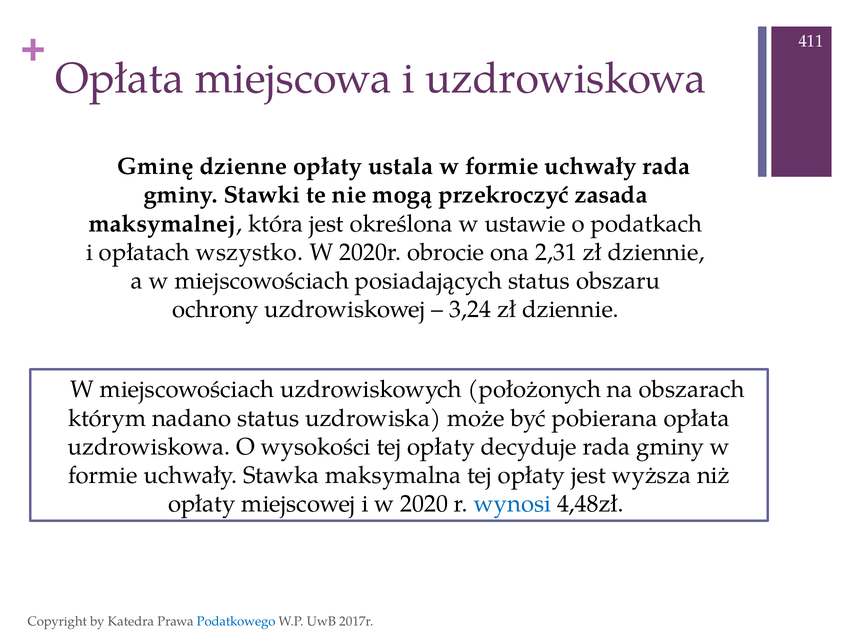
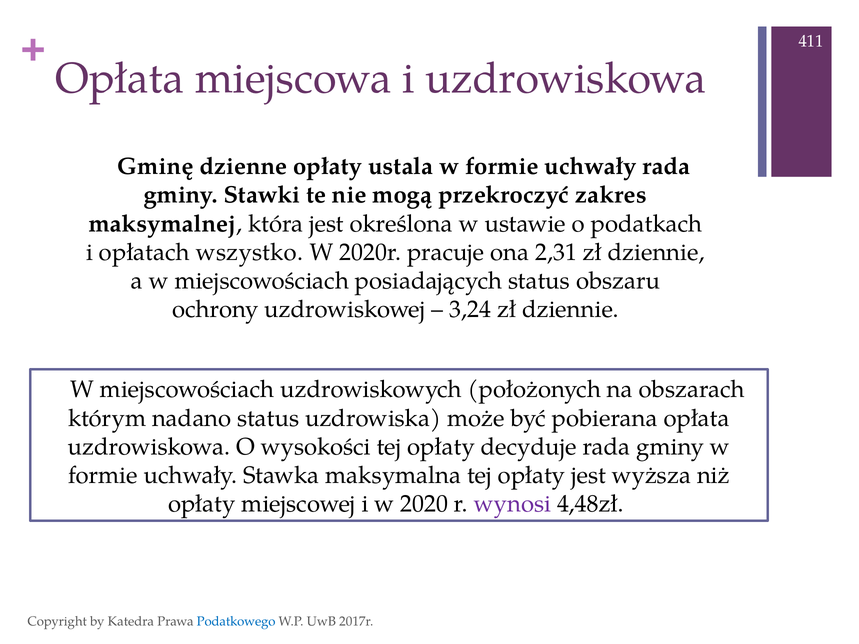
zasada: zasada -> zakres (611, 195)
obrocie: obrocie -> pracuje (446, 252)
wynosi colour: blue -> purple (512, 504)
